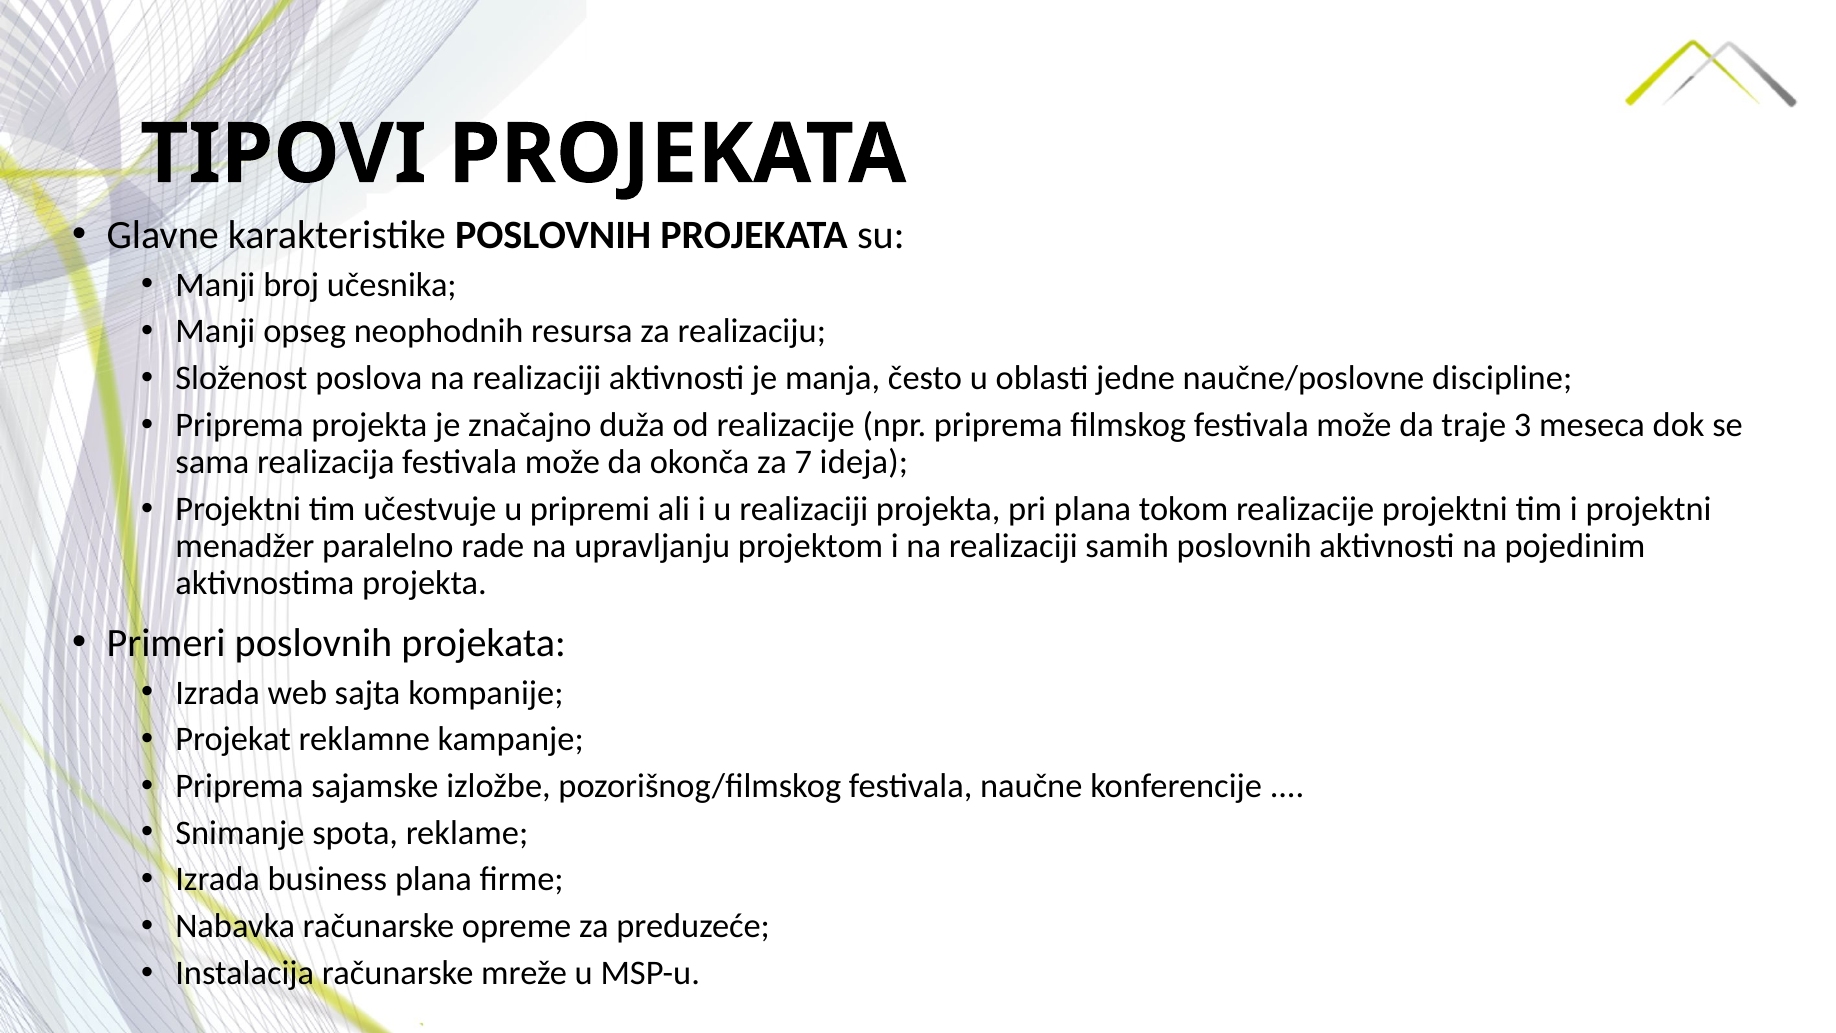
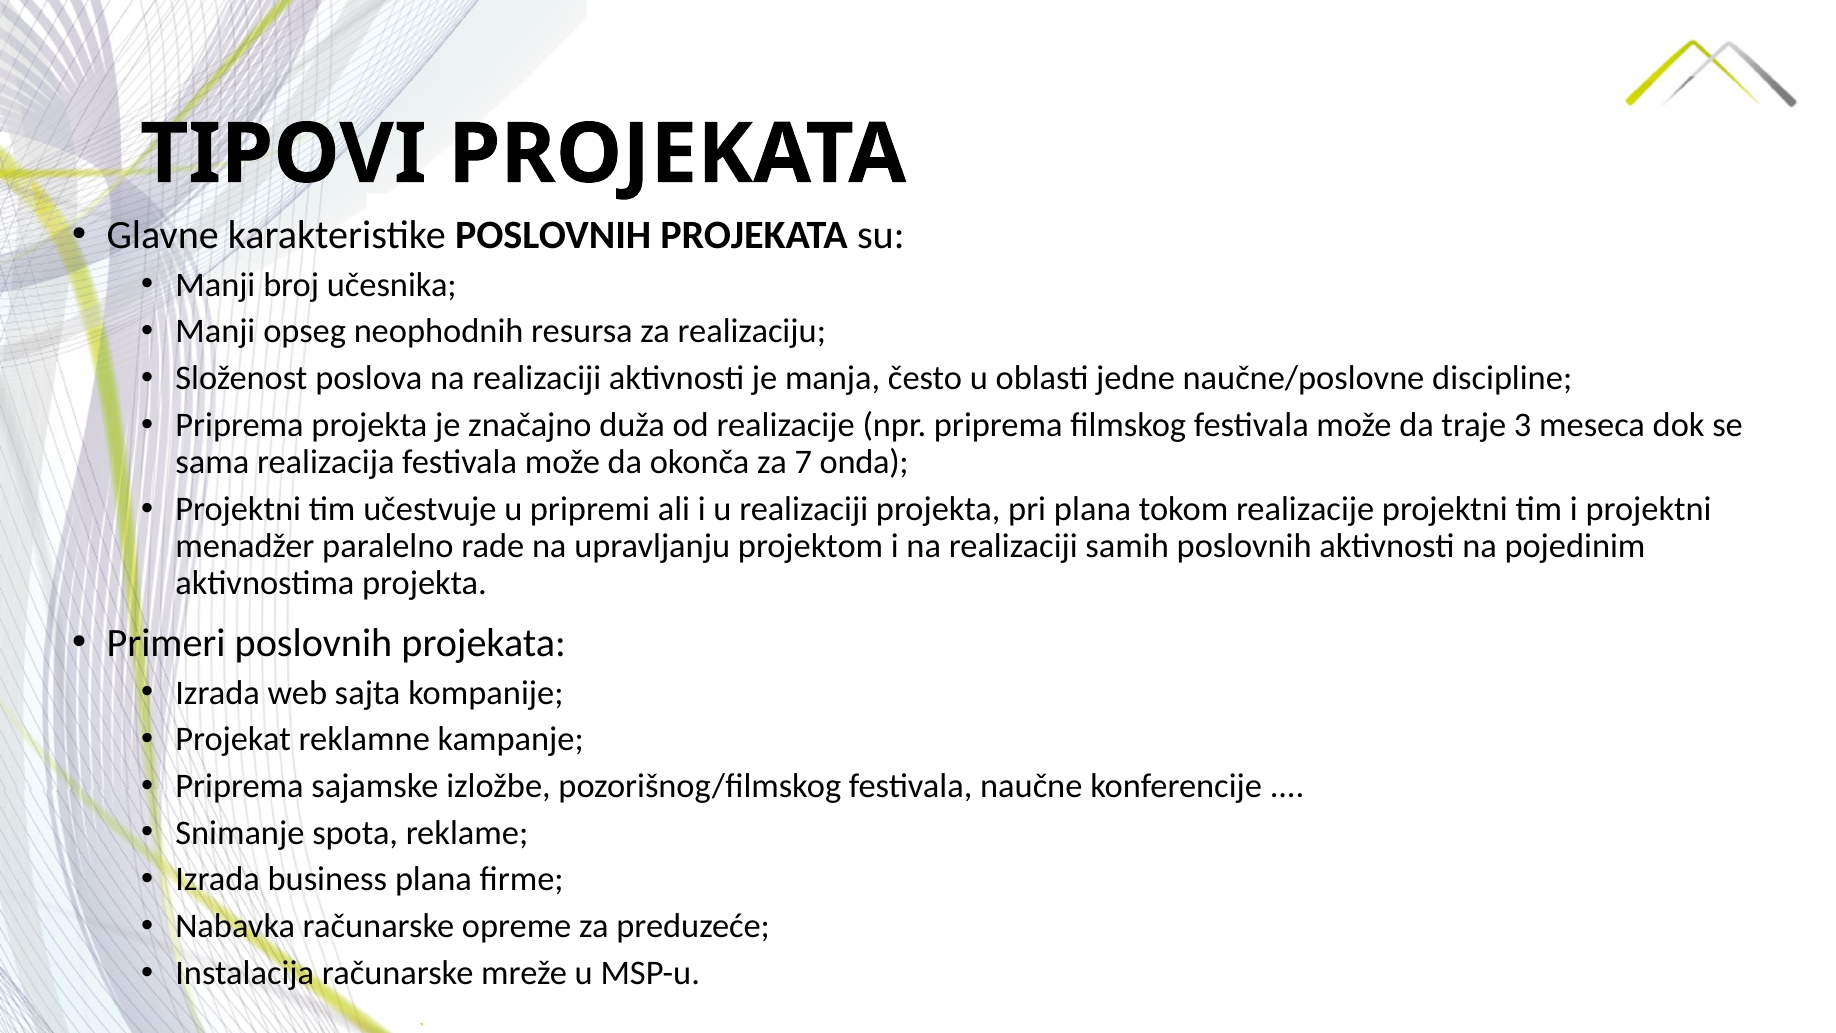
ideja: ideja -> onda (864, 462)
